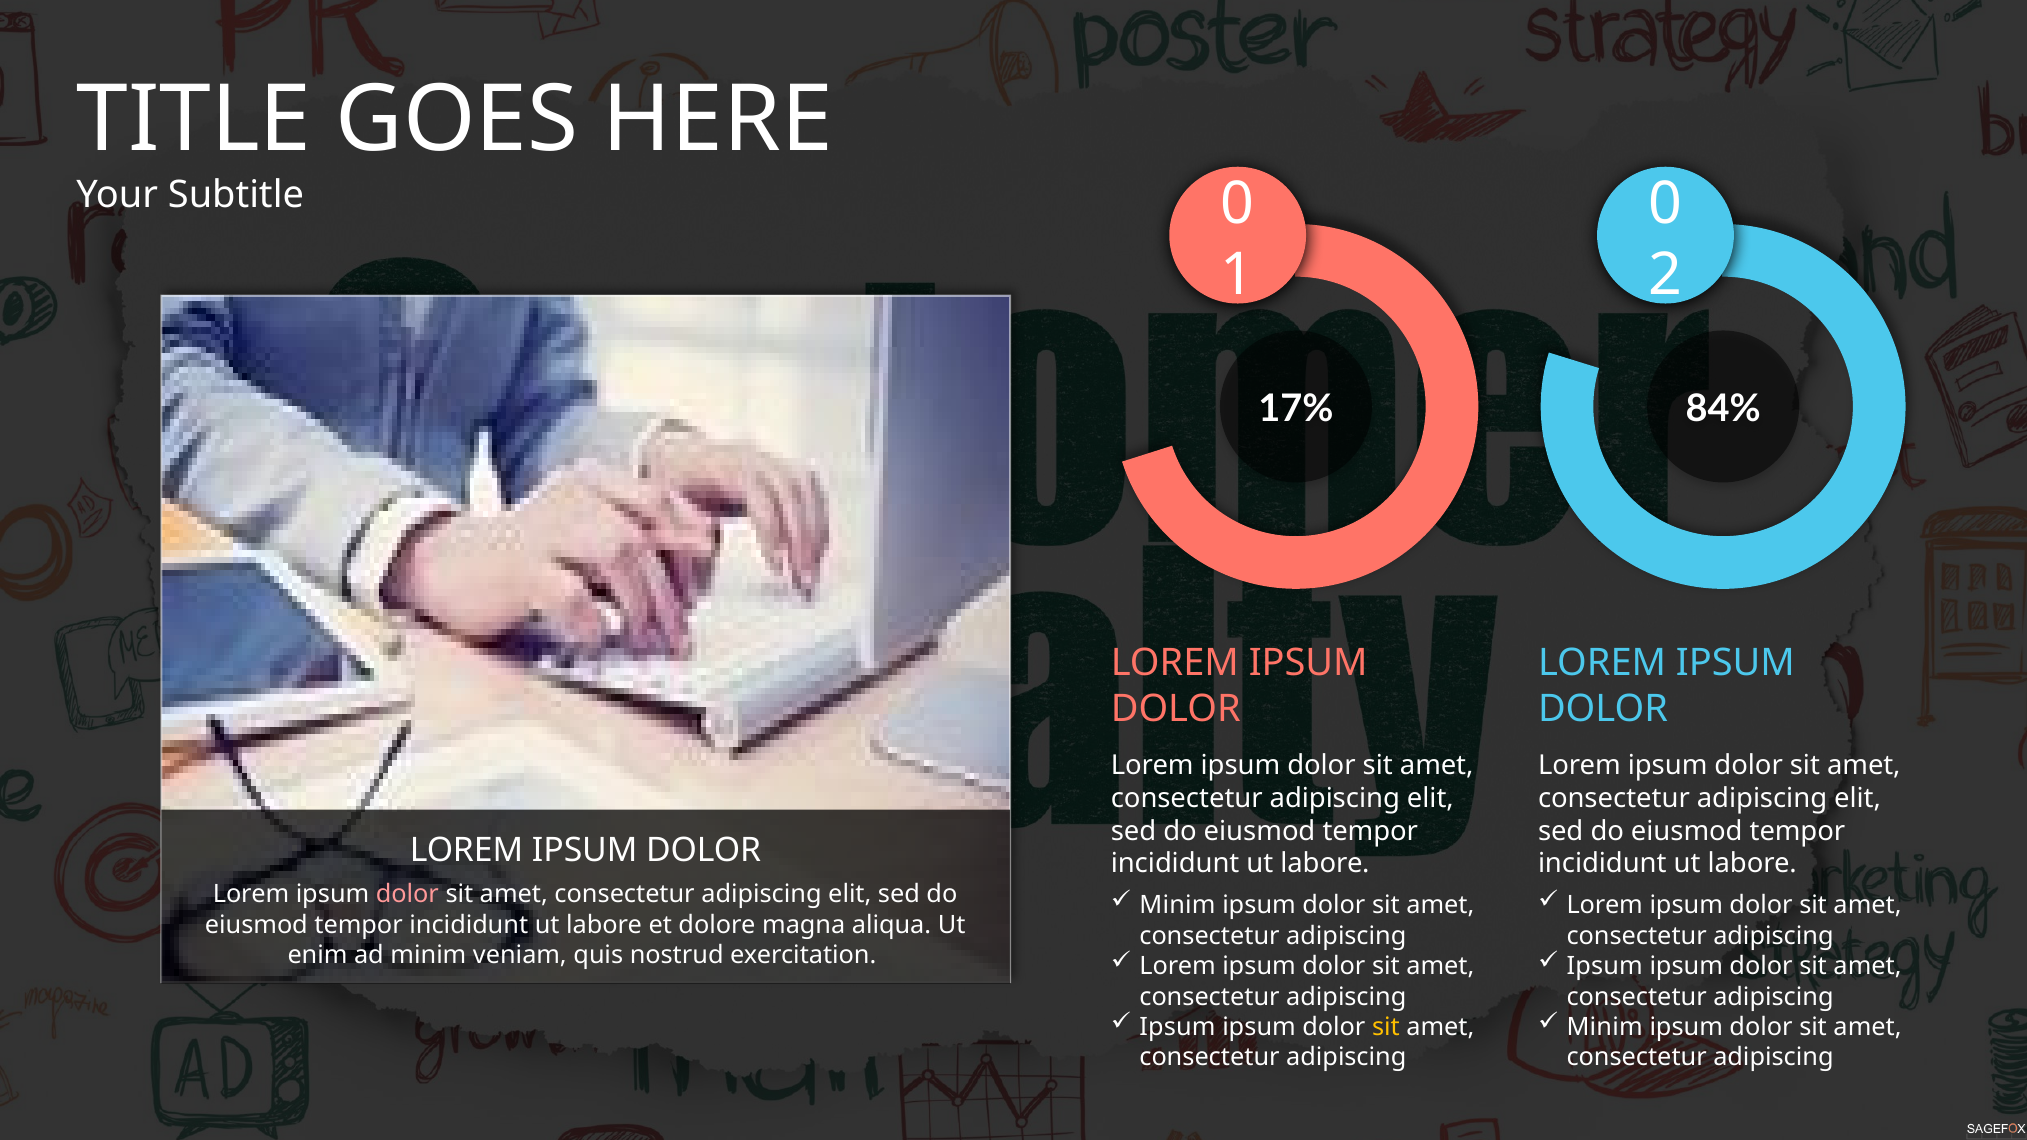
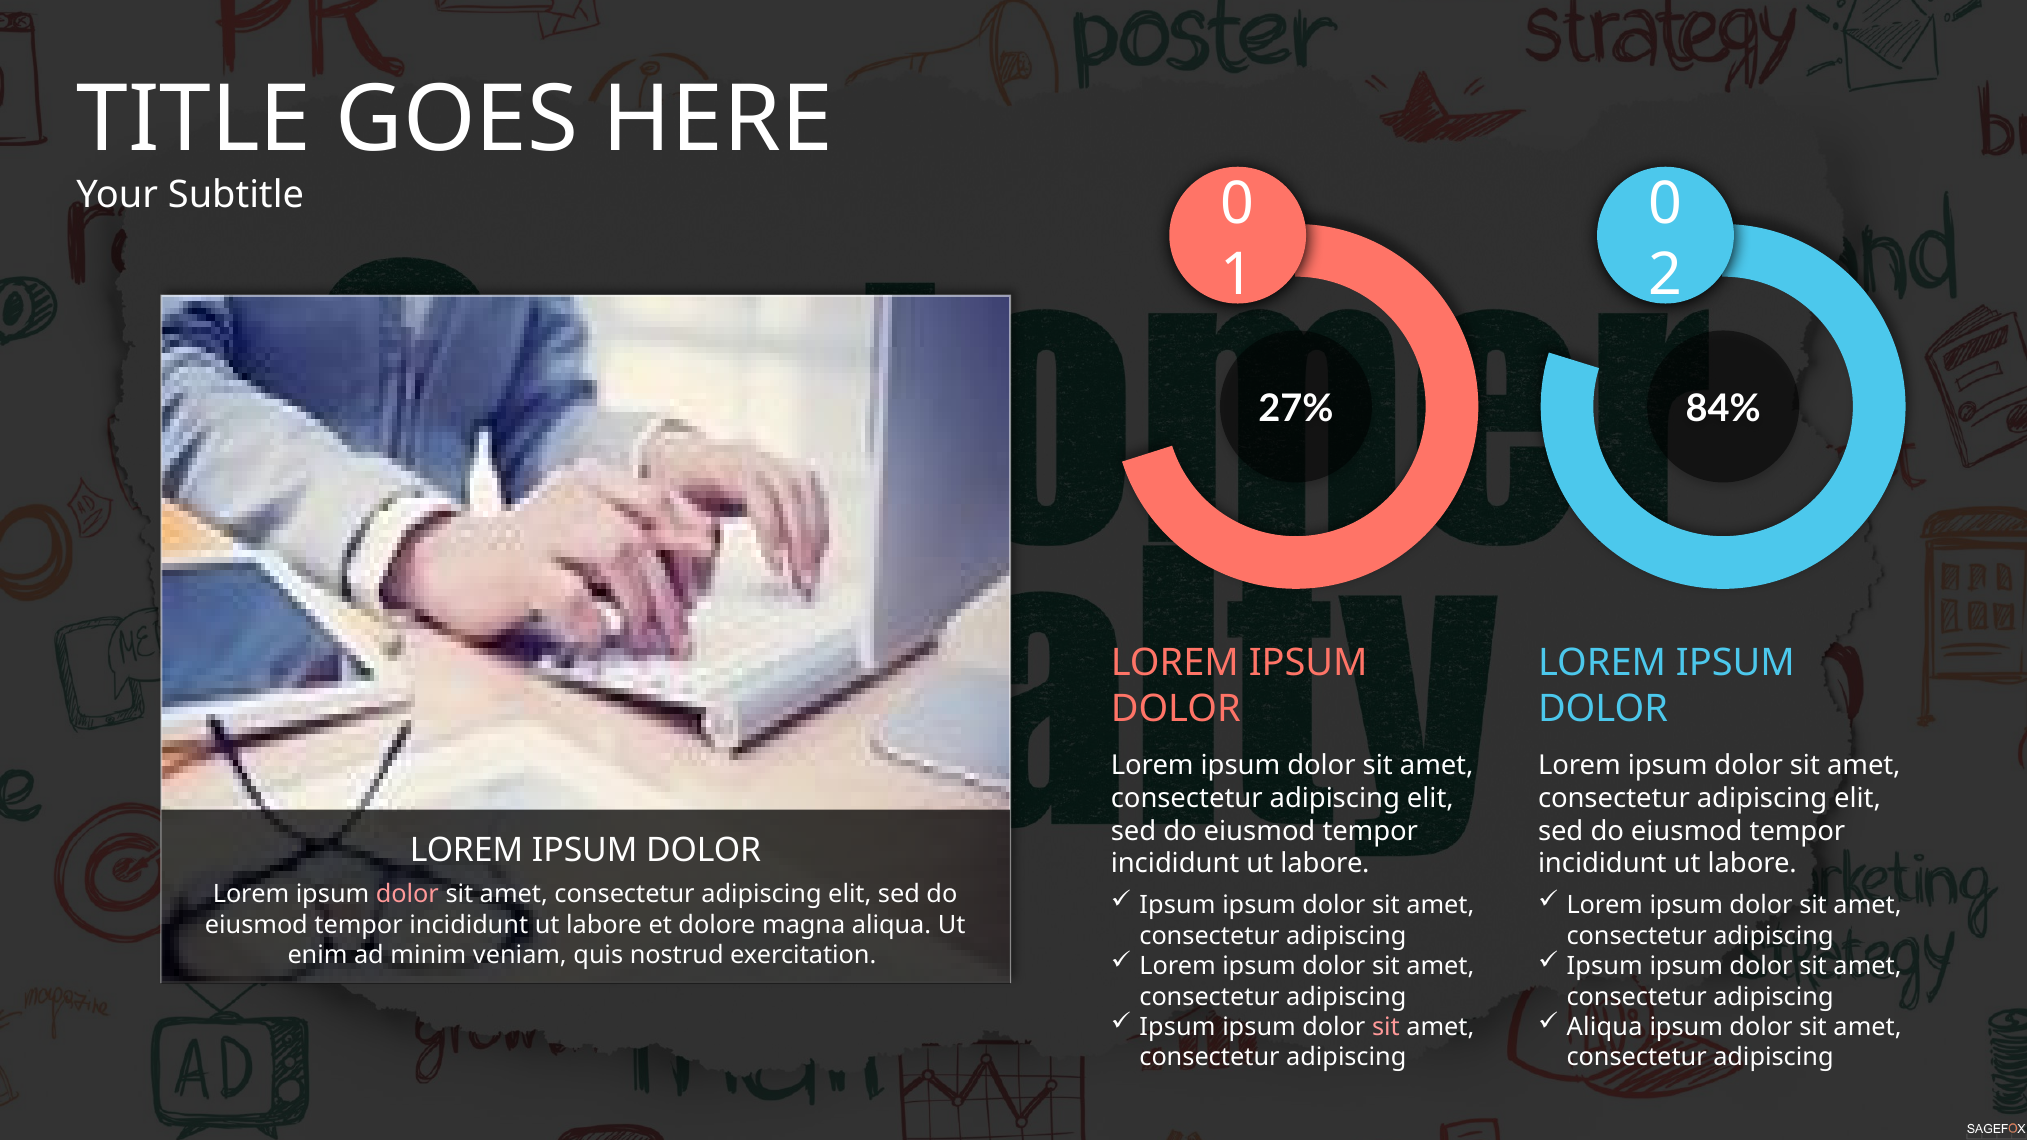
17%: 17% -> 27% (1296, 409)
Minim: Minim -> Ipsum (1178, 906)
sit colour: yellow -> pink (1386, 1027)
Minim: Minim -> Aliqua (1605, 1027)
